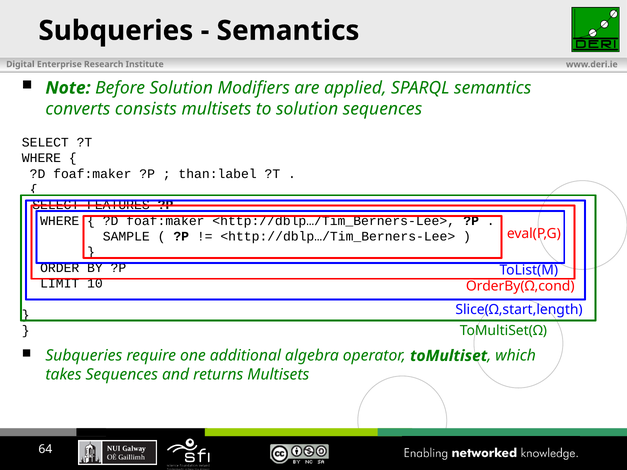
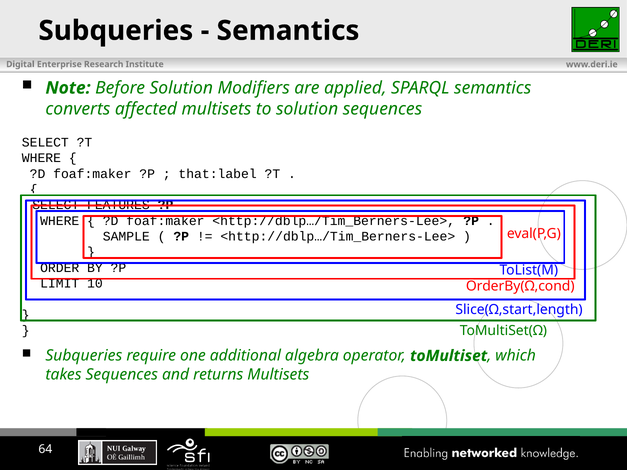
consists: consists -> affected (146, 109)
than:label: than:label -> that:label (218, 174)
